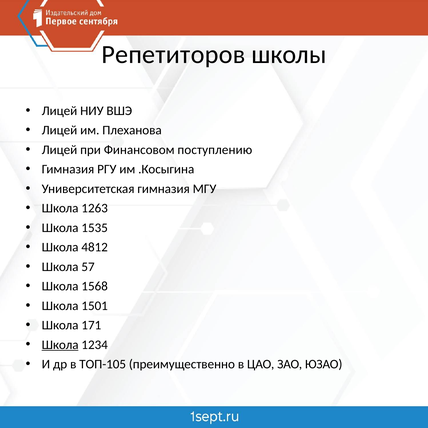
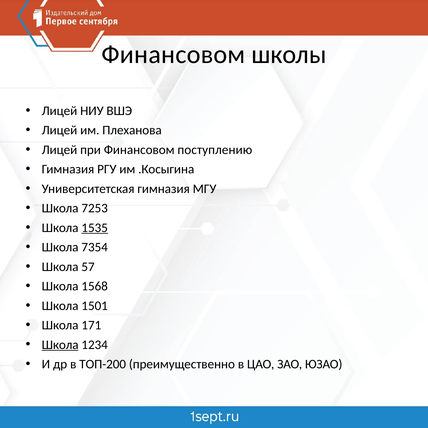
Репетиторов: Репетиторов -> Финансовом (173, 55)
1263: 1263 -> 7253 (95, 208)
1535 underline: none -> present (95, 228)
4812: 4812 -> 7354 (95, 247)
ТОП-105: ТОП-105 -> ТОП-200 (103, 364)
